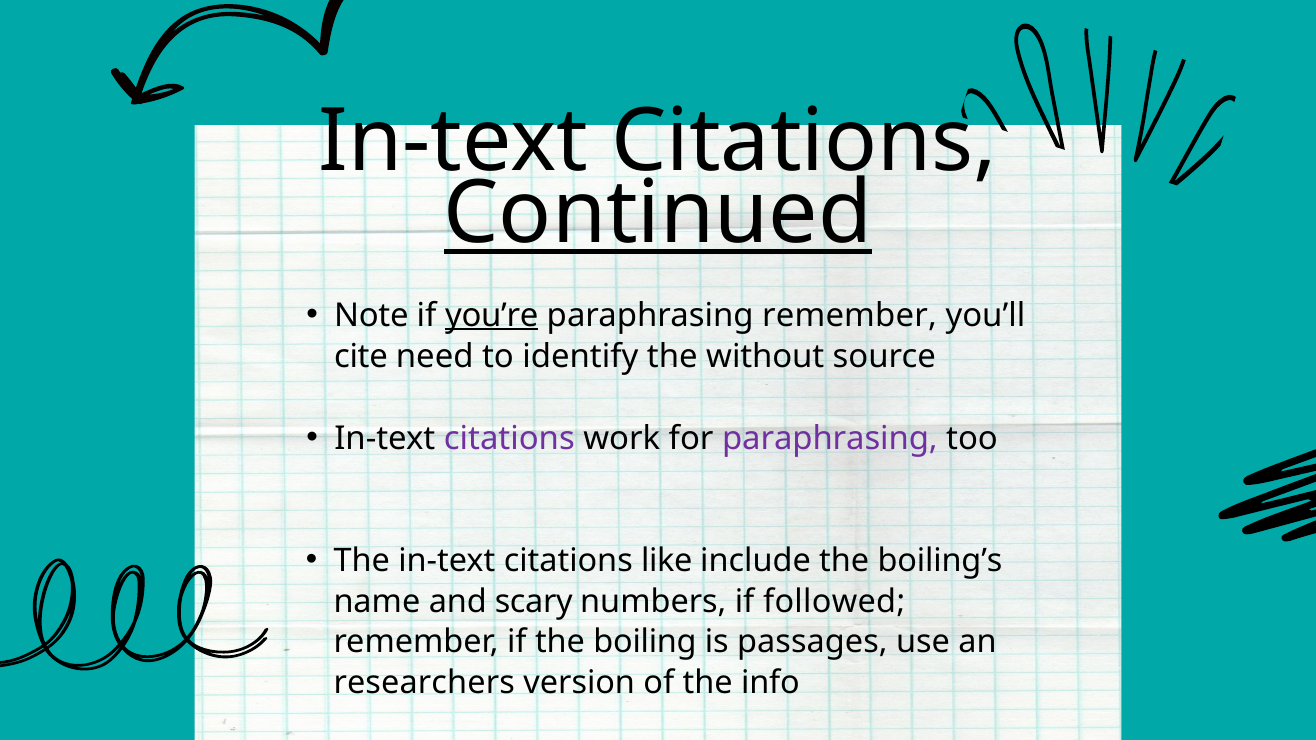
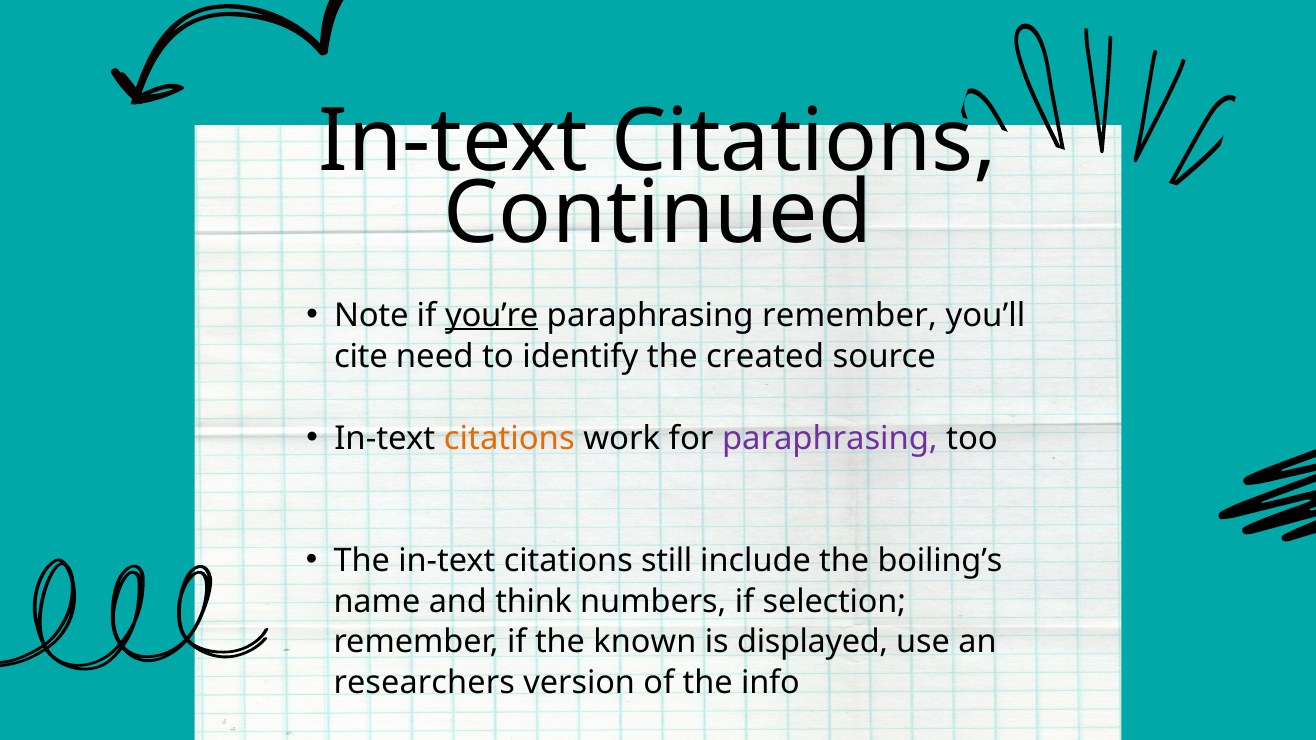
Continued underline: present -> none (658, 214)
without: without -> created (765, 357)
citations colour: purple -> orange (509, 439)
like: like -> still (667, 561)
scary: scary -> think (534, 602)
followed: followed -> selection (834, 602)
boiling: boiling -> known (645, 642)
passages: passages -> displayed (813, 642)
